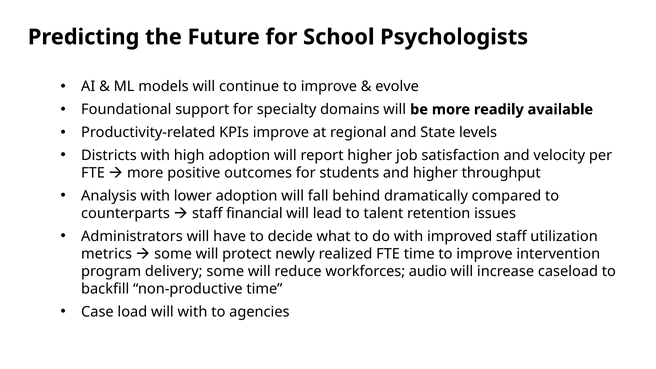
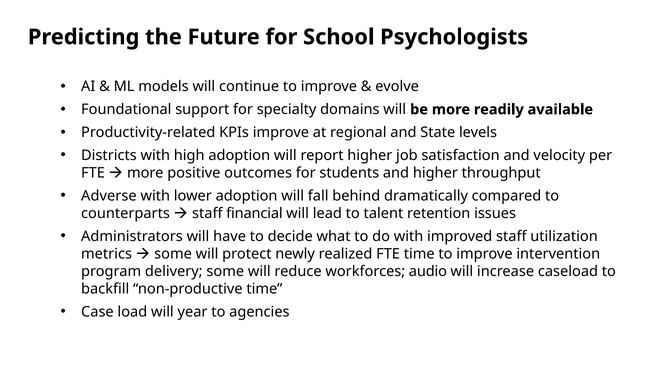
Analysis: Analysis -> Adverse (109, 196)
will with: with -> year (193, 312)
